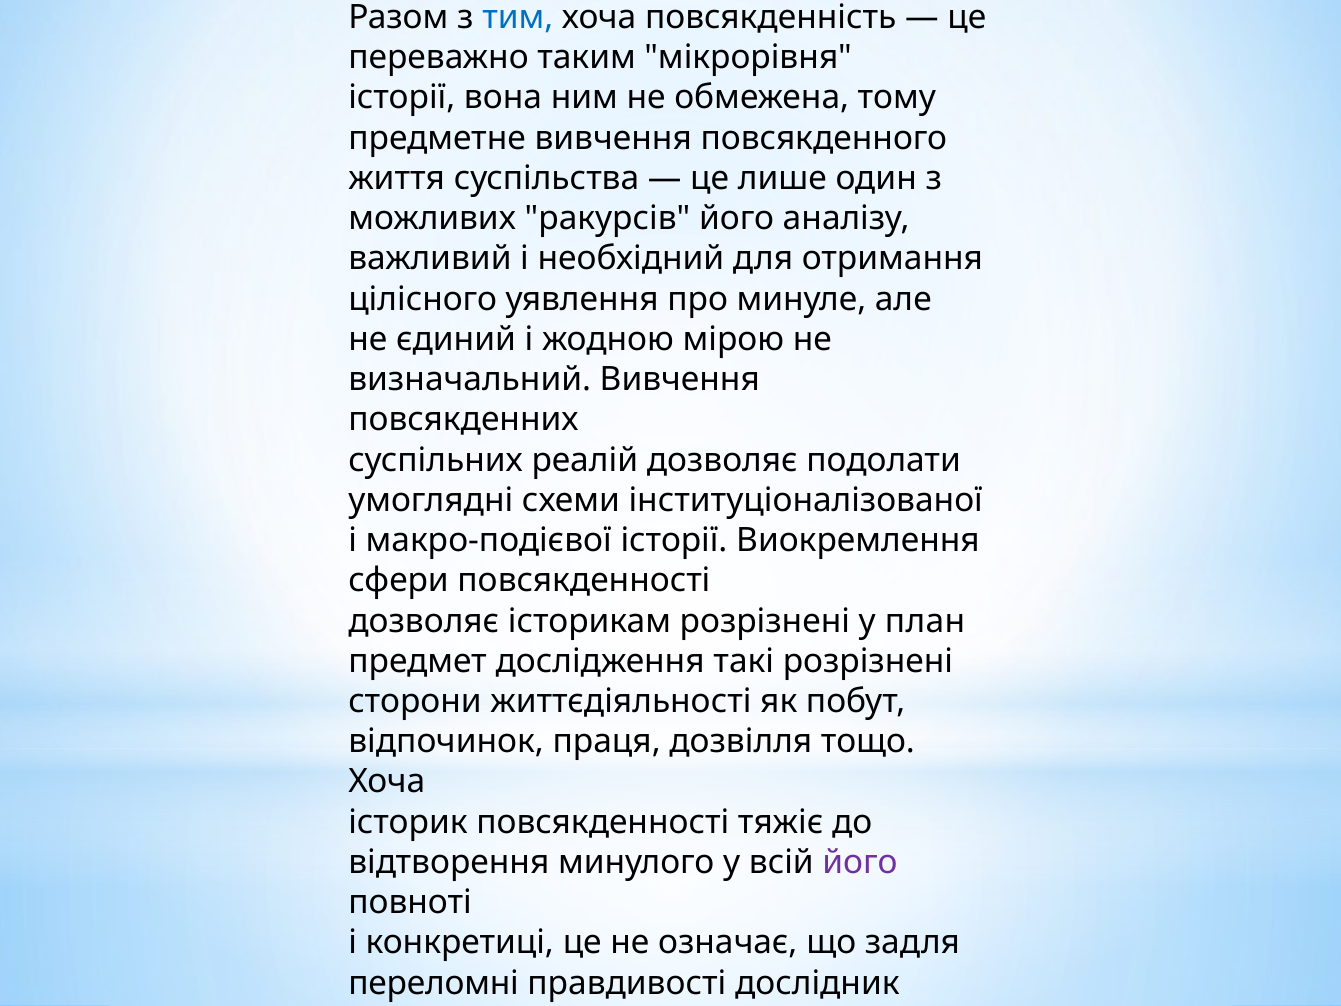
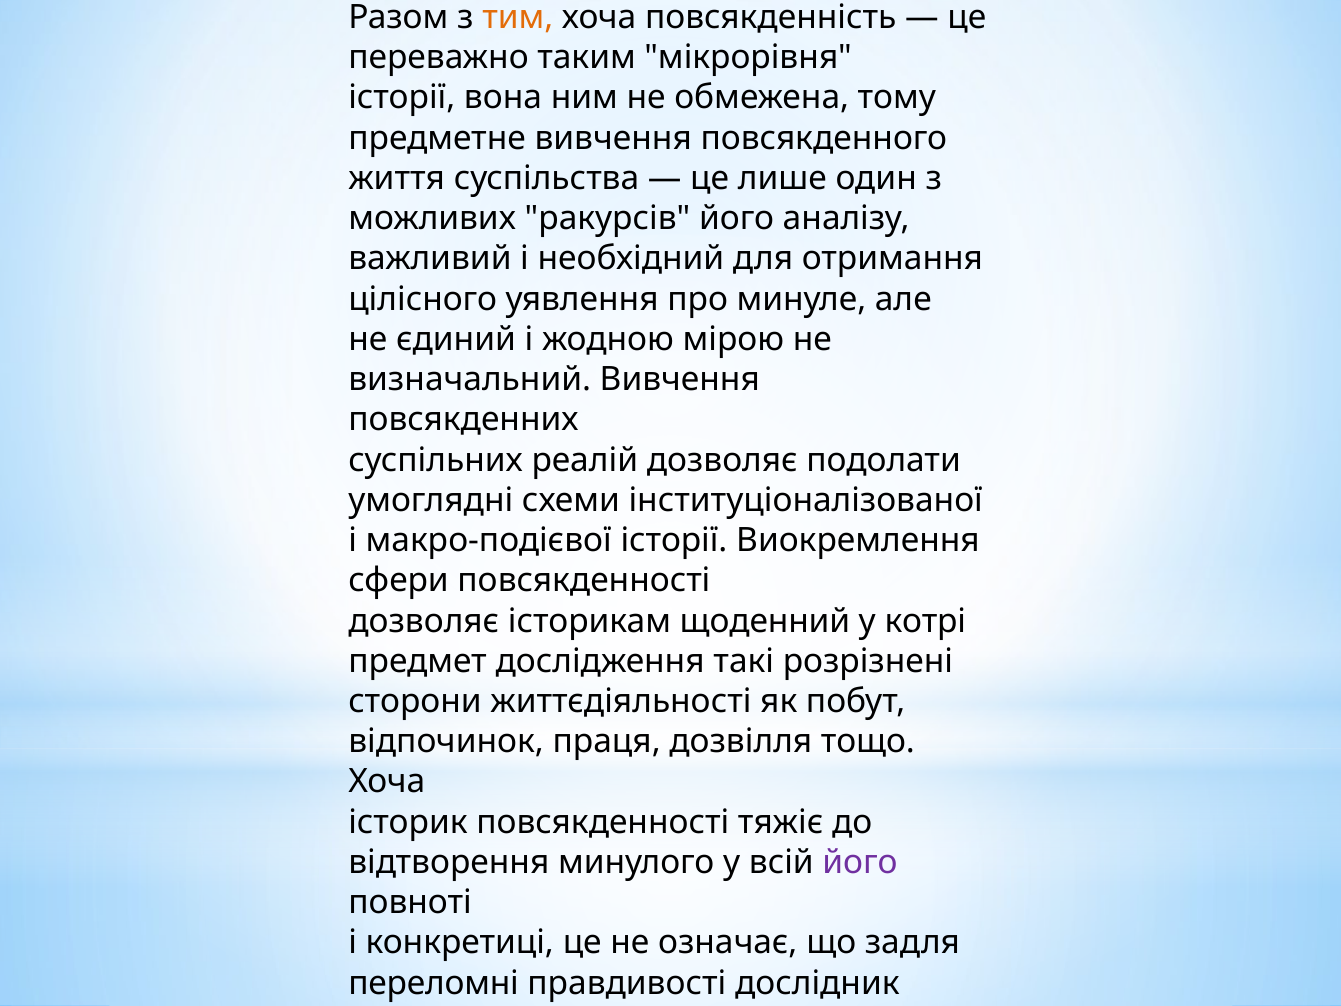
тим colour: blue -> orange (518, 17)
історикам розрізнені: розрізнені -> щоденний (765, 621)
план: план -> котрі (925, 621)
